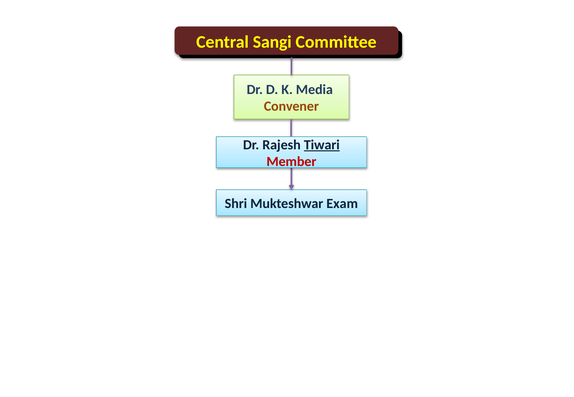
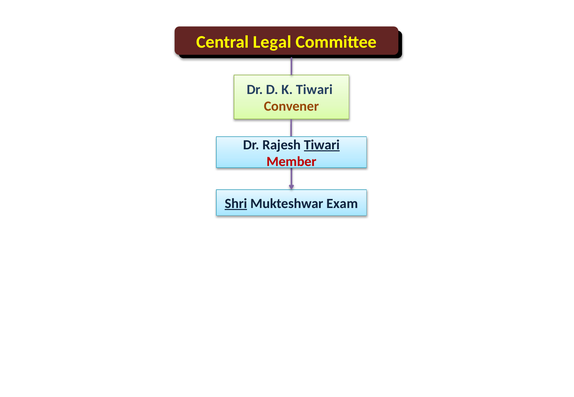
Sangi: Sangi -> Legal (272, 42)
K Media: Media -> Tiwari (314, 90)
Shri underline: none -> present (236, 204)
